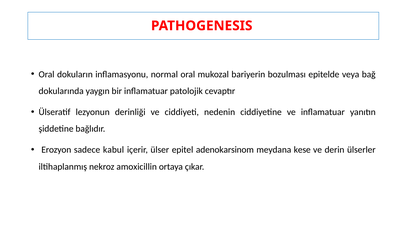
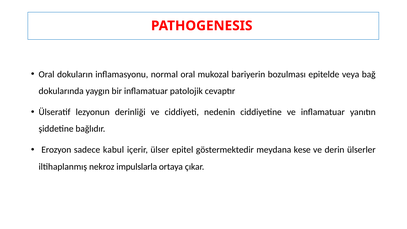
adenokarsinom: adenokarsinom -> göstermektedir (225, 150)
amoxicillin: amoxicillin -> impulslarla (137, 167)
